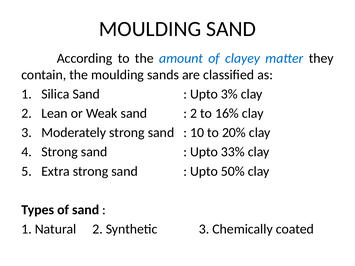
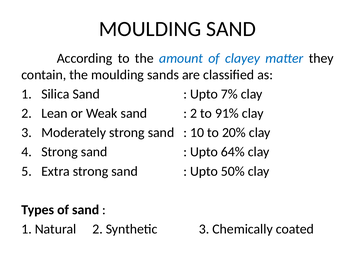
3%: 3% -> 7% (229, 94)
16%: 16% -> 91% (227, 113)
33%: 33% -> 64% (233, 152)
